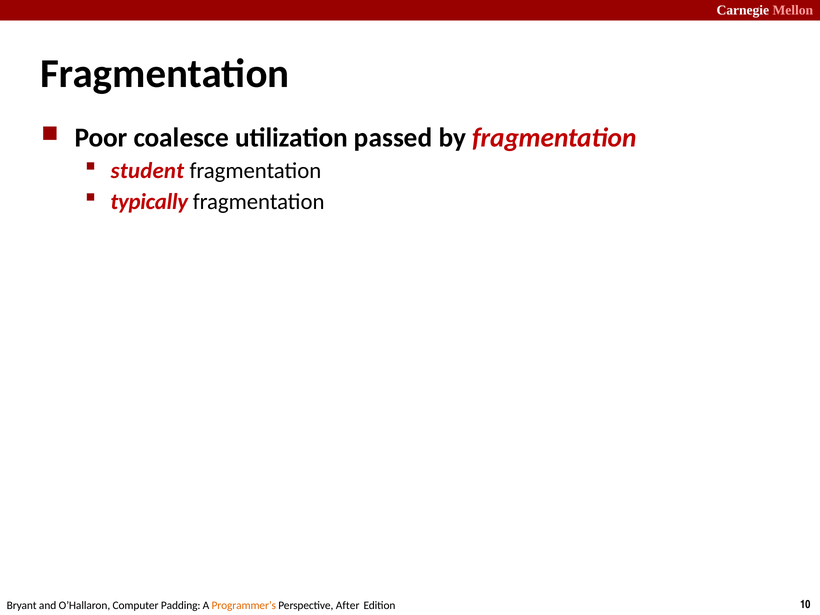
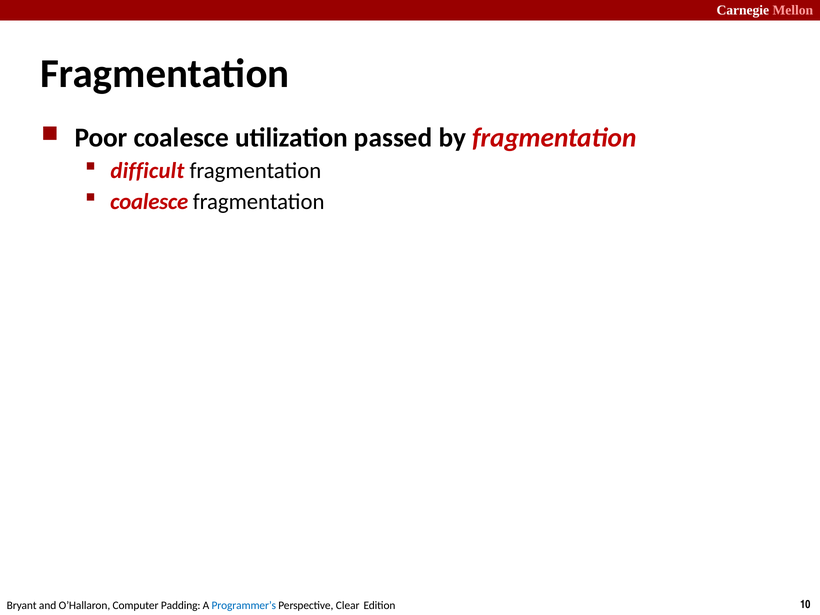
student: student -> difficult (147, 171)
typically: typically -> coalesce (149, 202)
Programmer’s colour: orange -> blue (244, 606)
After: After -> Clear (348, 606)
